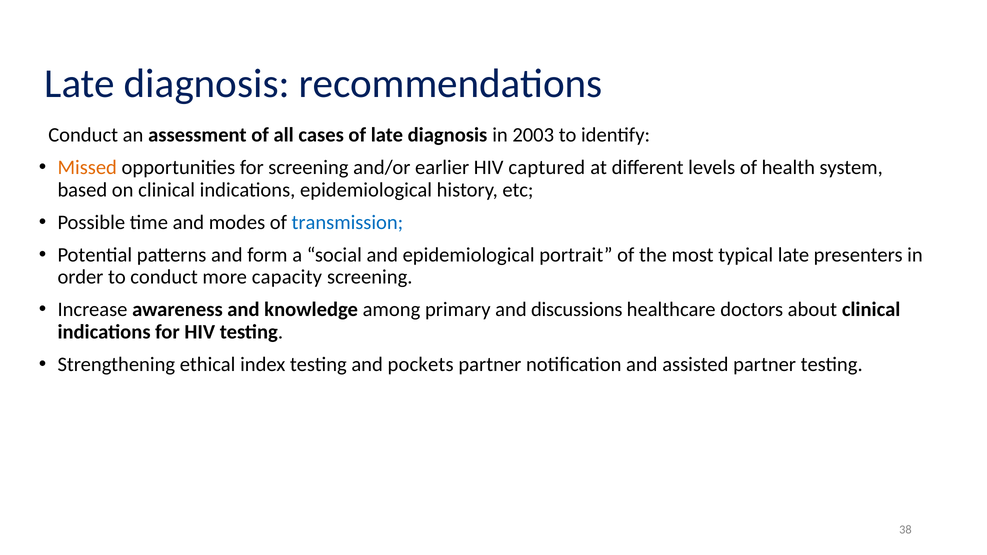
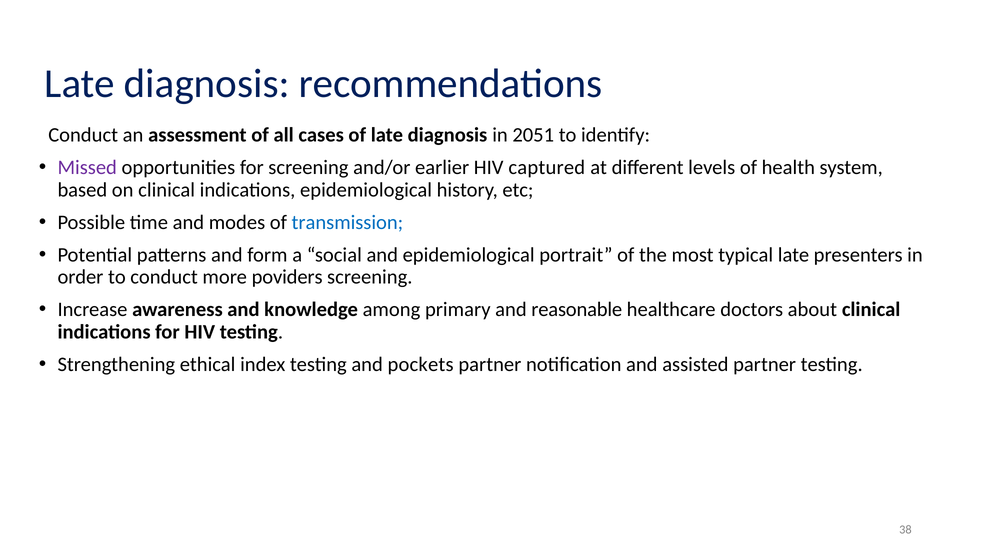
2003: 2003 -> 2051 (533, 135)
Missed colour: orange -> purple (87, 168)
capacity: capacity -> poviders (287, 277)
discussions: discussions -> reasonable (577, 310)
